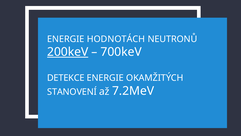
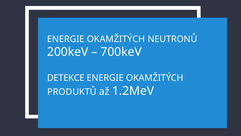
HODNOTÁCH: HODNOTÁCH -> OKAMŽITÝCH (116, 39)
200keV underline: present -> none (68, 52)
STANOVENÍ: STANOVENÍ -> PRODUKTŮ (72, 92)
7.2MeV: 7.2MeV -> 1.2MeV (133, 91)
